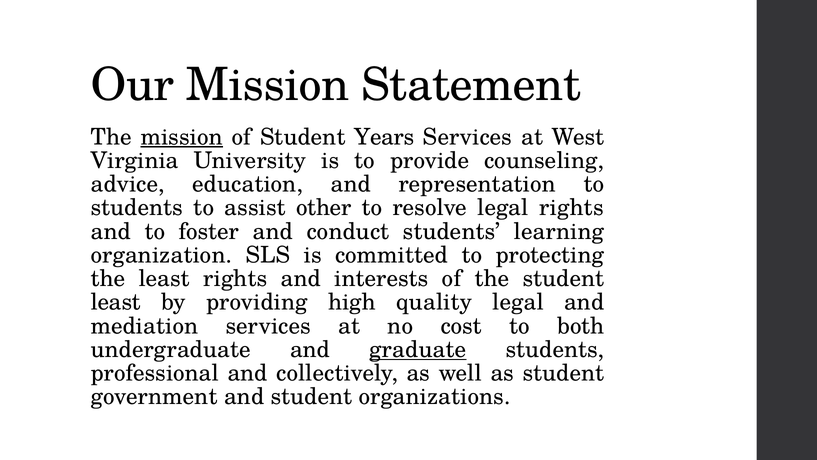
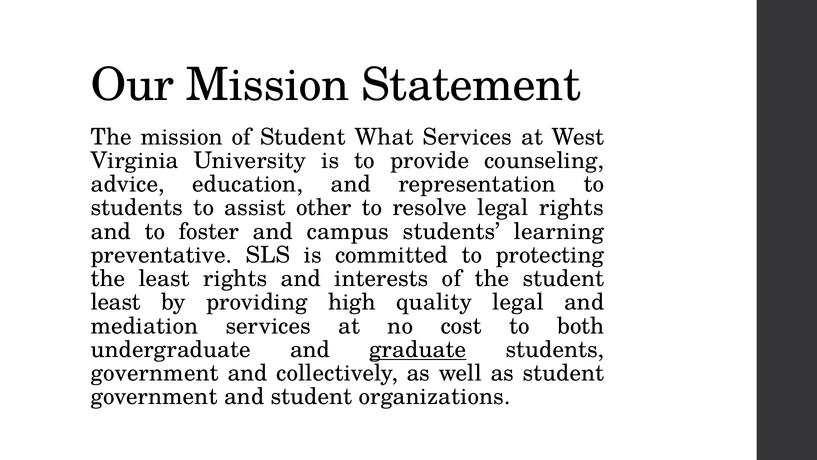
mission underline: present -> none (182, 137)
Years: Years -> What (384, 137)
conduct: conduct -> campus (348, 231)
organization: organization -> preventative (161, 255)
professional: professional -> government (155, 373)
